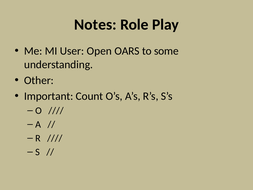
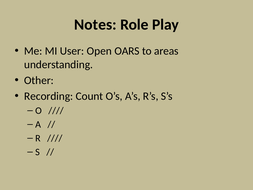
some: some -> areas (166, 51)
Important: Important -> Recording (49, 96)
